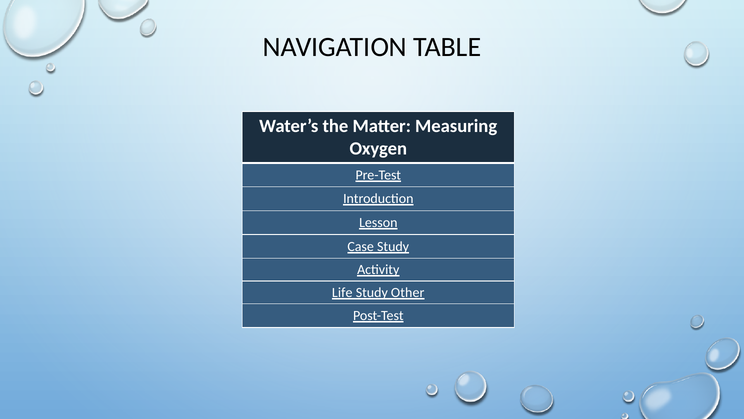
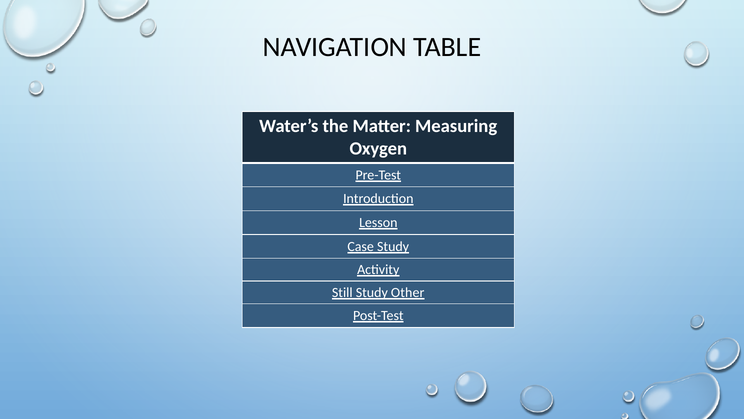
Life: Life -> Still (342, 292)
